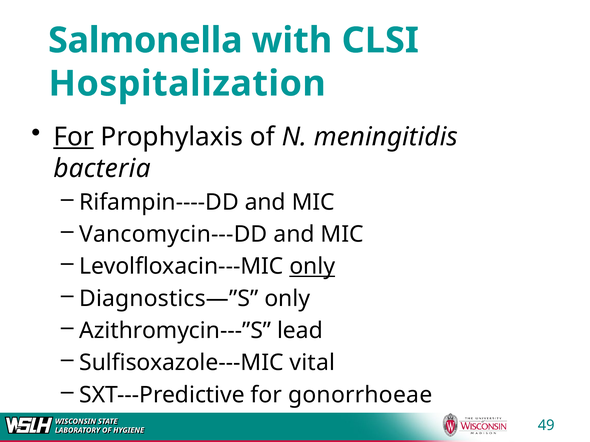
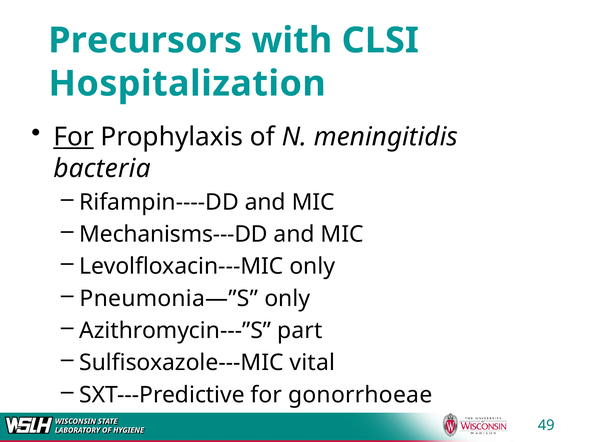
Salmonella: Salmonella -> Precursors (145, 41)
Vancomycin---DD: Vancomycin---DD -> Mechanisms---DD (174, 235)
only underline: present -> none (312, 267)
Diagnostics—”S: Diagnostics—”S -> Pneumonia—”S (169, 299)
lead: lead -> part (300, 331)
